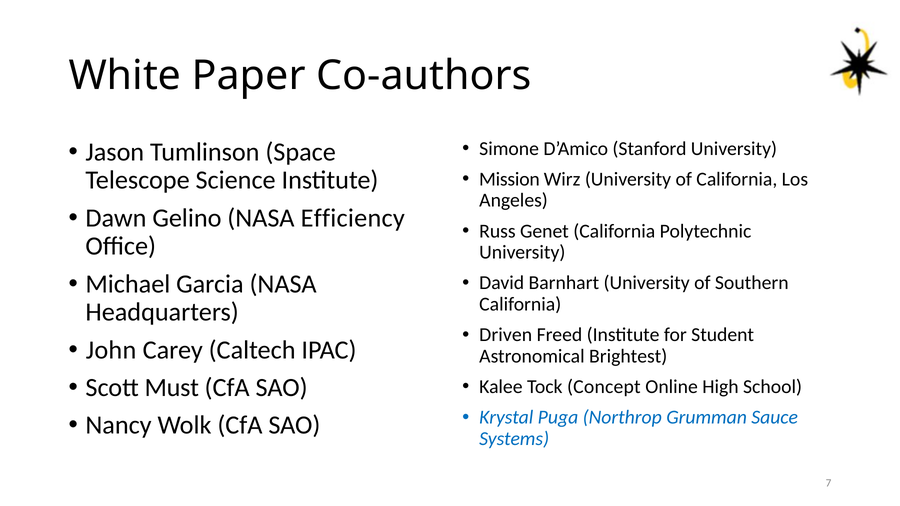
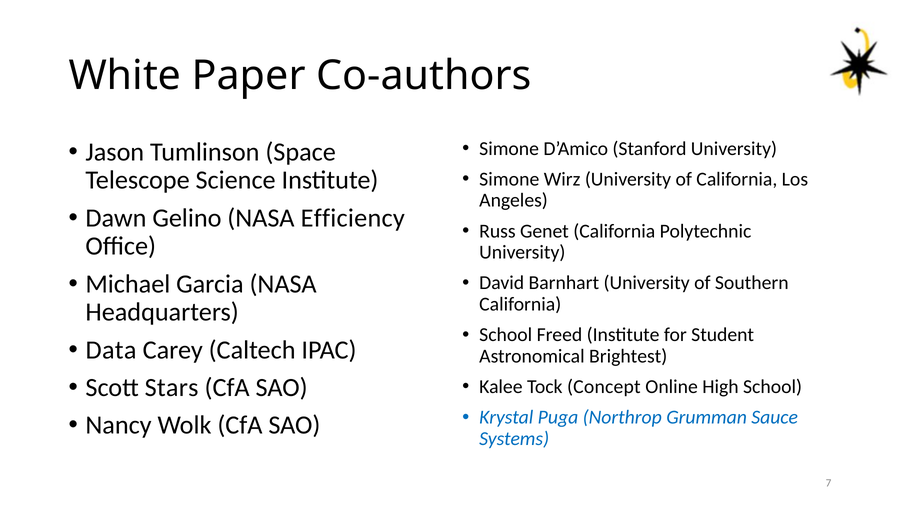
Mission: Mission -> Simone (509, 179)
Driven: Driven -> School (506, 335)
John: John -> Data (111, 350)
Must: Must -> Stars (172, 388)
